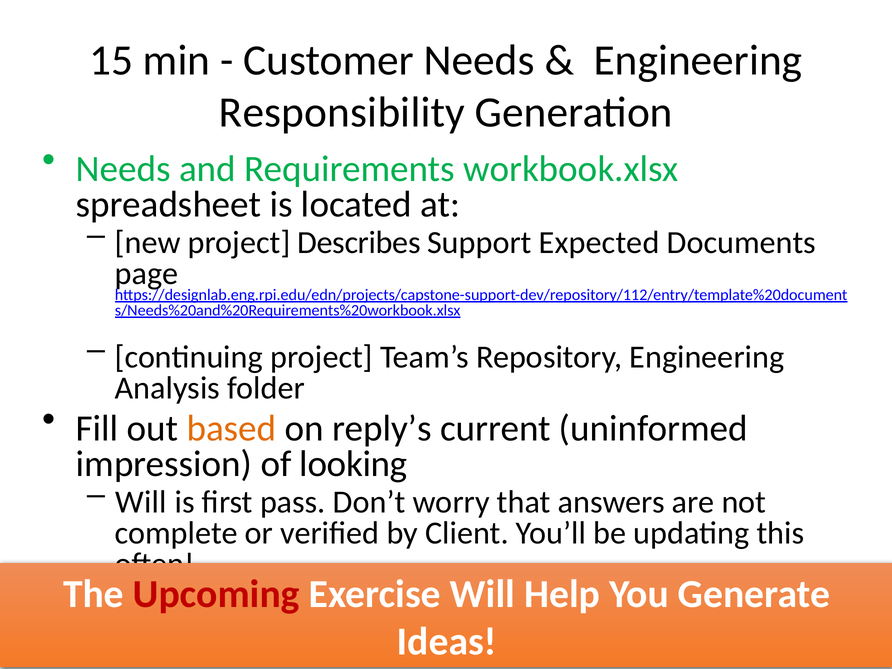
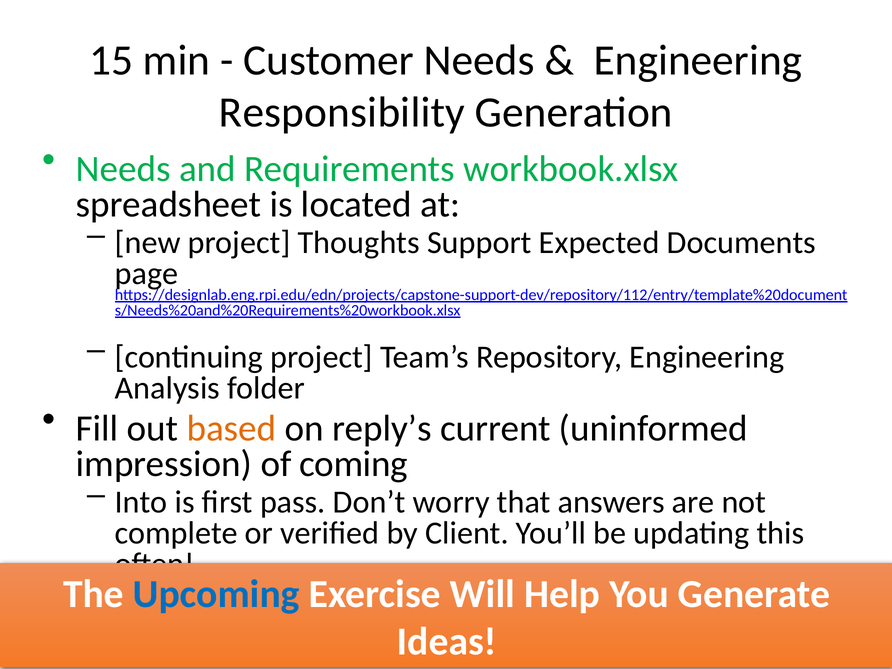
Describes: Describes -> Thoughts (359, 243)
looking: looking -> coming (353, 464)
Will: Will -> Into (141, 502)
Upcoming colour: red -> blue (216, 594)
